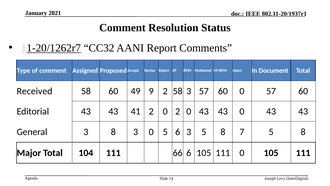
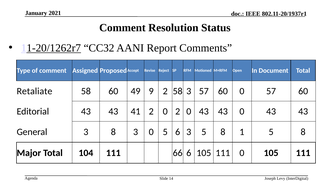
Received: Received -> Retaliate (35, 91)
7: 7 -> 1 (242, 132)
